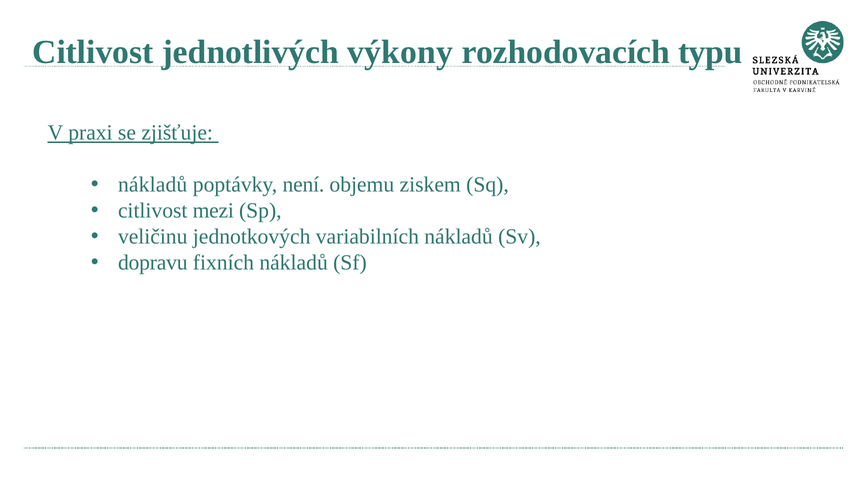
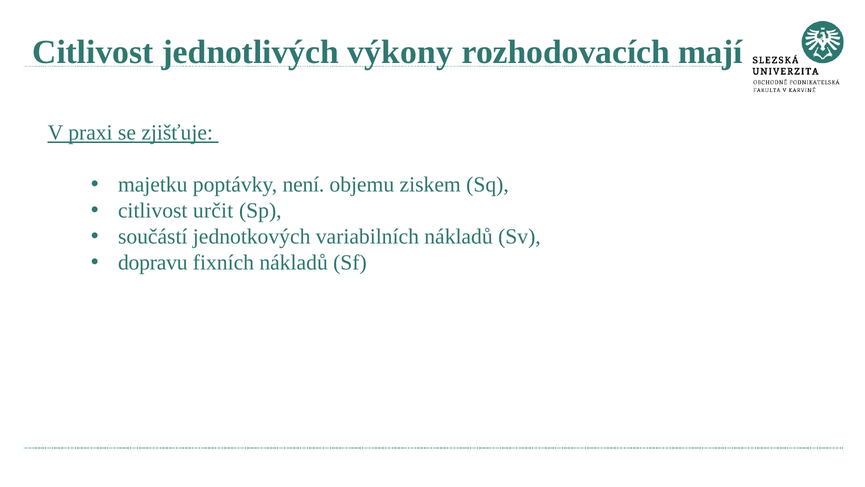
typu: typu -> mají (710, 52)
nákladů: nákladů -> majetku (153, 184)
mezi: mezi -> určit (213, 210)
veličinu: veličinu -> součástí (153, 236)
